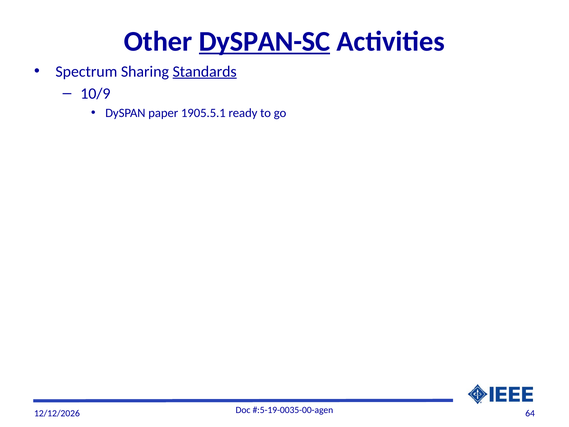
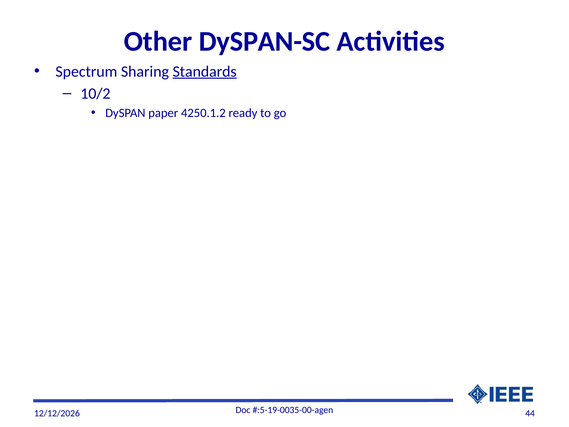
DySPAN-SC underline: present -> none (265, 41)
10/9: 10/9 -> 10/2 (95, 94)
1905.5.1: 1905.5.1 -> 4250.1.2 (203, 113)
64: 64 -> 44 (530, 413)
